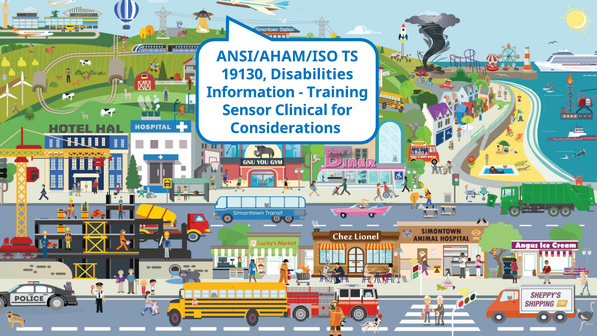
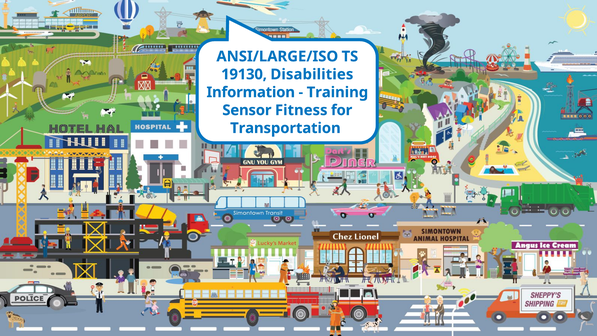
ANSI/AHAM/ISO: ANSI/AHAM/ISO -> ANSI/LARGE/ISO (277, 56)
Clinical: Clinical -> Fitness (301, 110)
Considerations: Considerations -> Transportation (285, 128)
